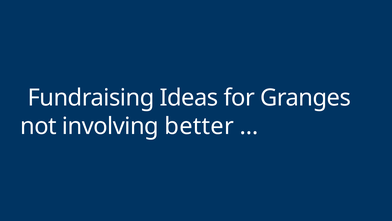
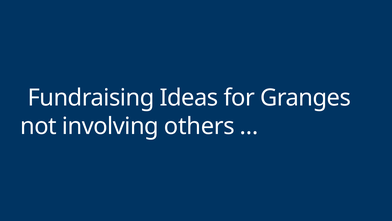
better: better -> others (199, 126)
